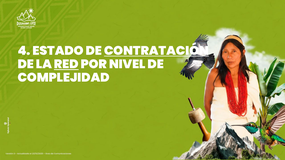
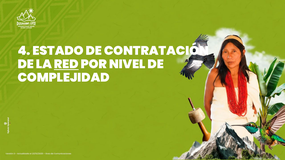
CONTRATACIÓN underline: present -> none (156, 51)
